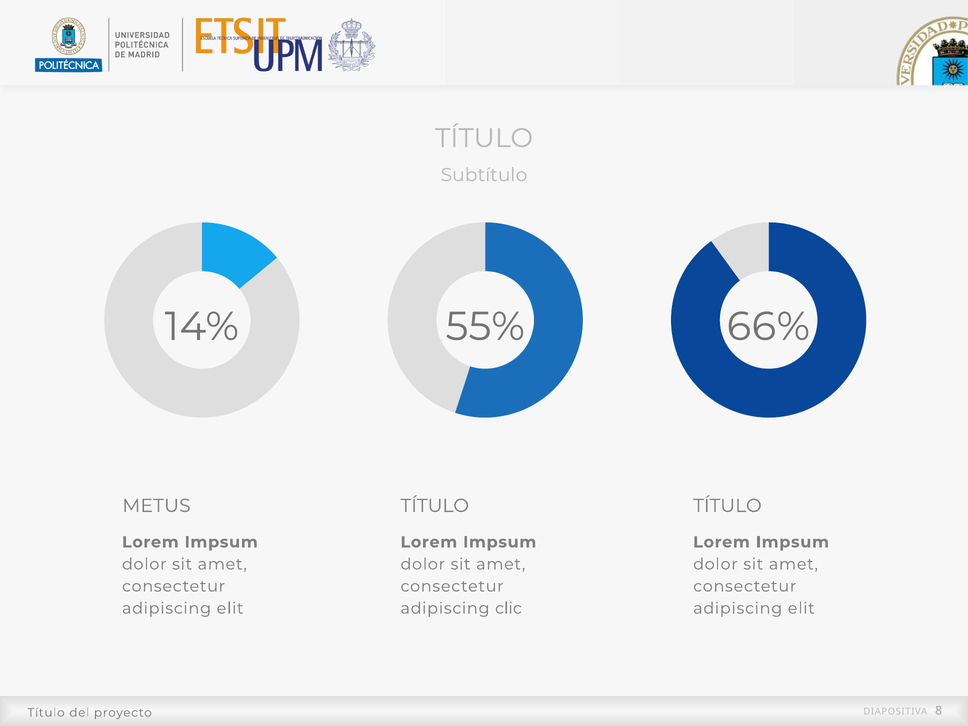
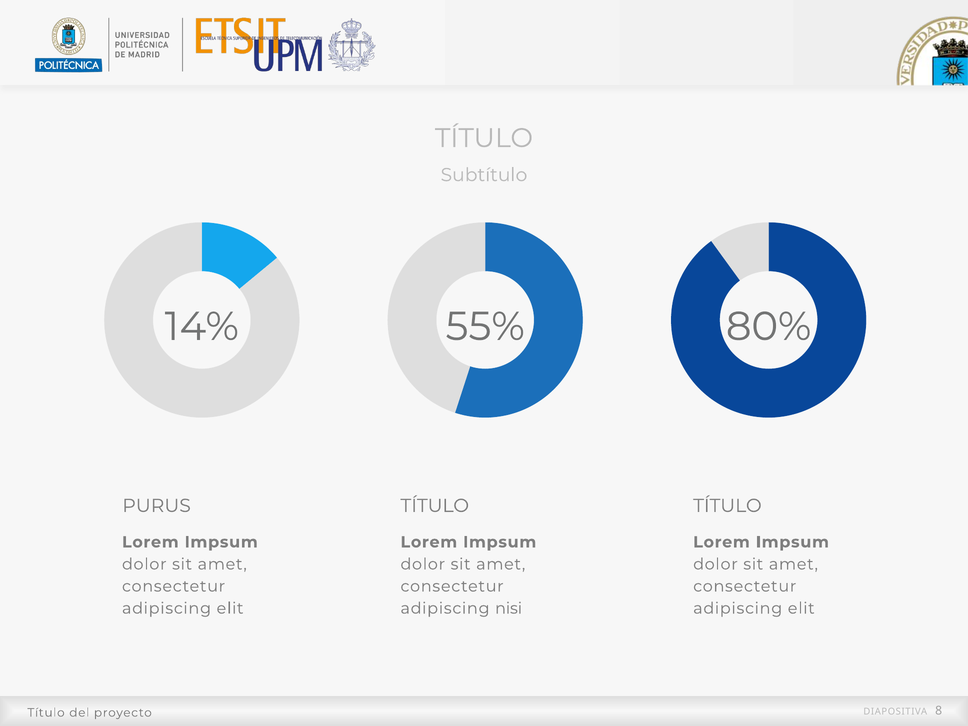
66%: 66% -> 80% (769, 327)
METUS: METUS -> PURUS (157, 506)
clic: clic -> nisi (509, 608)
